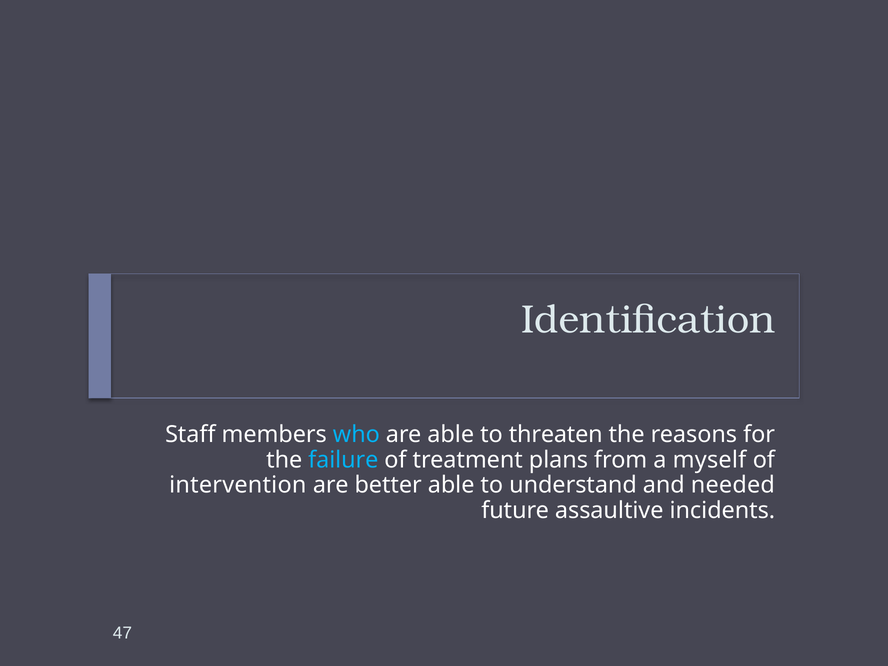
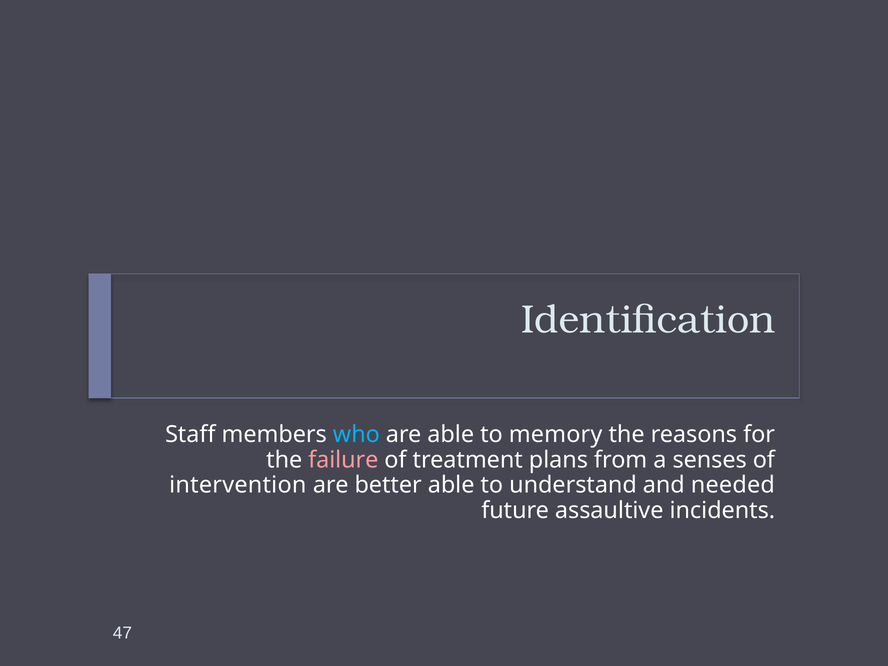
threaten: threaten -> memory (556, 435)
failure colour: light blue -> pink (343, 460)
myself: myself -> senses (710, 460)
